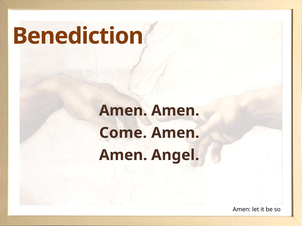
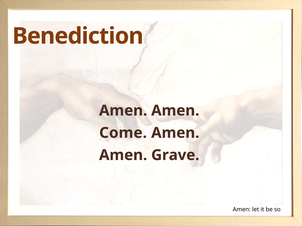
Angel: Angel -> Grave (175, 155)
